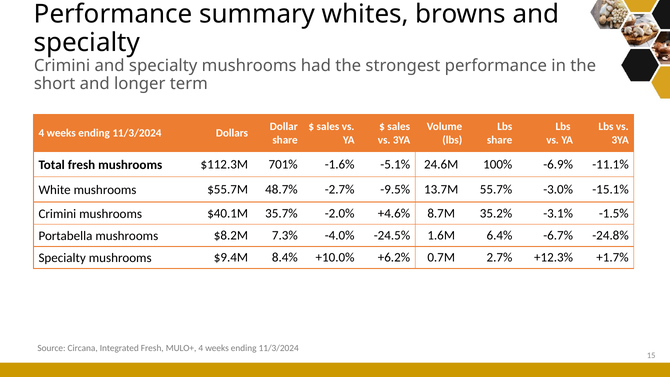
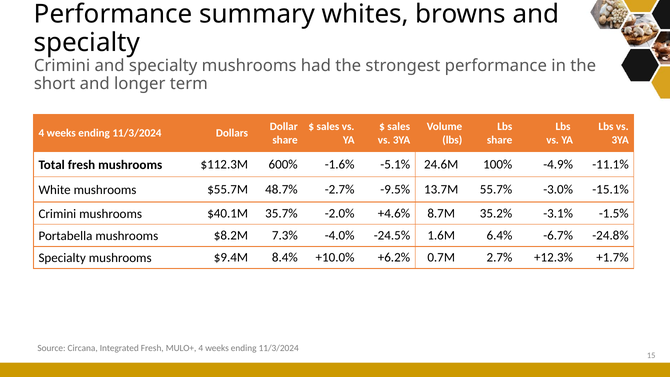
701%: 701% -> 600% (283, 164)
-6.9%: -6.9% -> -4.9% (558, 164)
